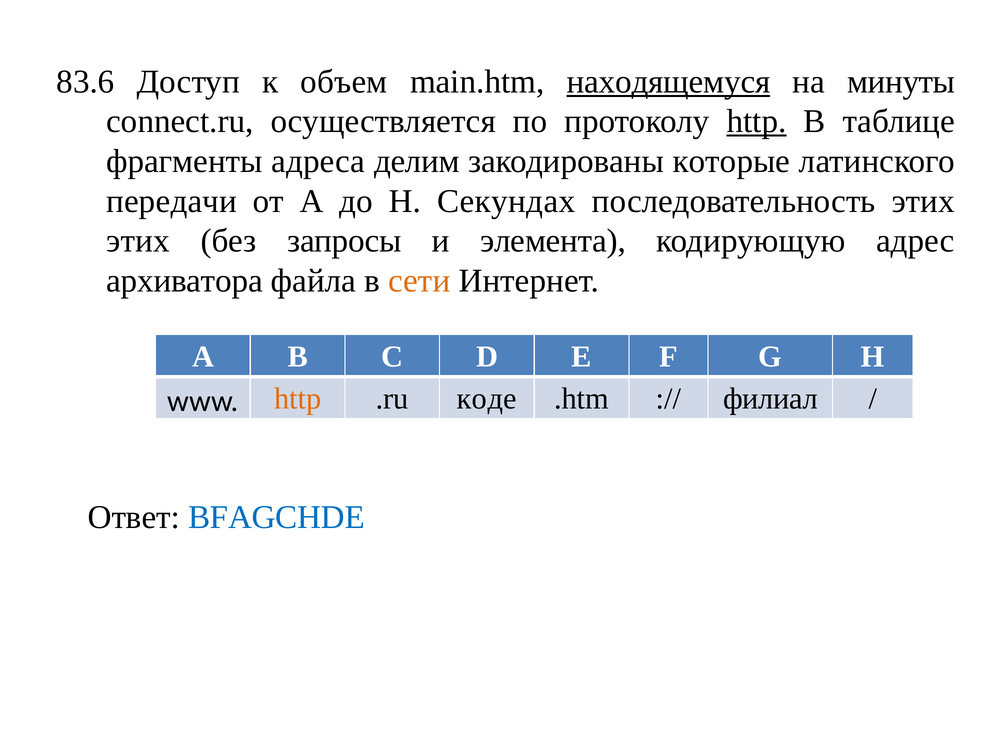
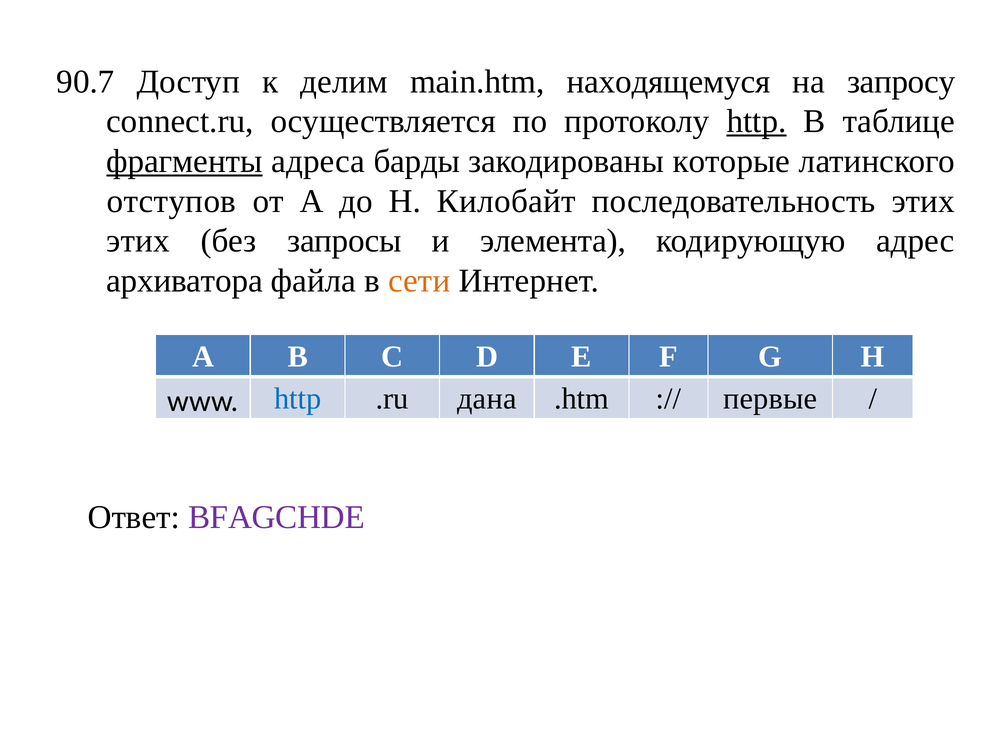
83.6: 83.6 -> 90.7 (86, 82)
объем: объем -> делим (344, 82)
находящемуся underline: present -> none (668, 82)
минуты: минуты -> запросу (901, 82)
фрагменты underline: none -> present (184, 161)
делим: делим -> барды (417, 161)
передачи: передачи -> отступов (171, 201)
Секундах: Секундах -> Килобайт (506, 201)
http colour: orange -> blue (298, 399)
коде: коде -> дана (487, 399)
филиал: филиал -> первые (770, 399)
BFAGCHDE colour: blue -> purple (276, 517)
